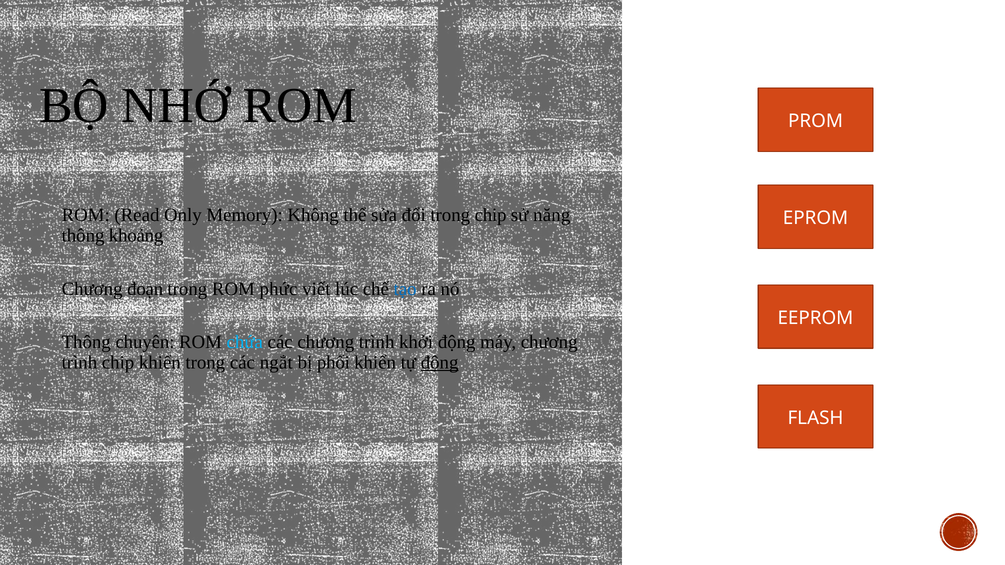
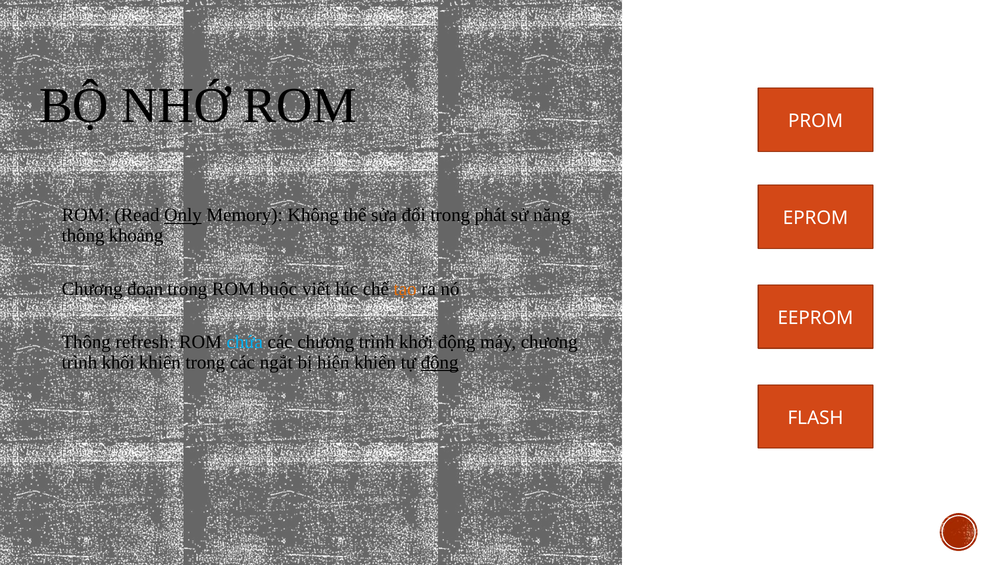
Only underline: none -> present (183, 215)
trong chip: chip -> phát (491, 215)
phức: phức -> buộc (278, 289)
tạo colour: blue -> orange (405, 289)
chuyên: chuyên -> refresh (145, 342)
trình chip: chip -> khối (118, 363)
phối: phối -> hiện (333, 363)
